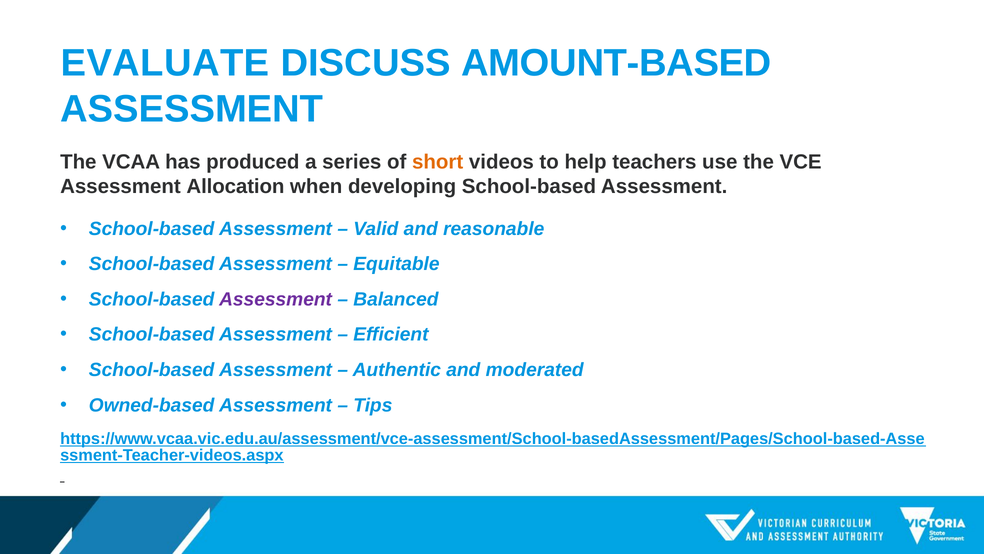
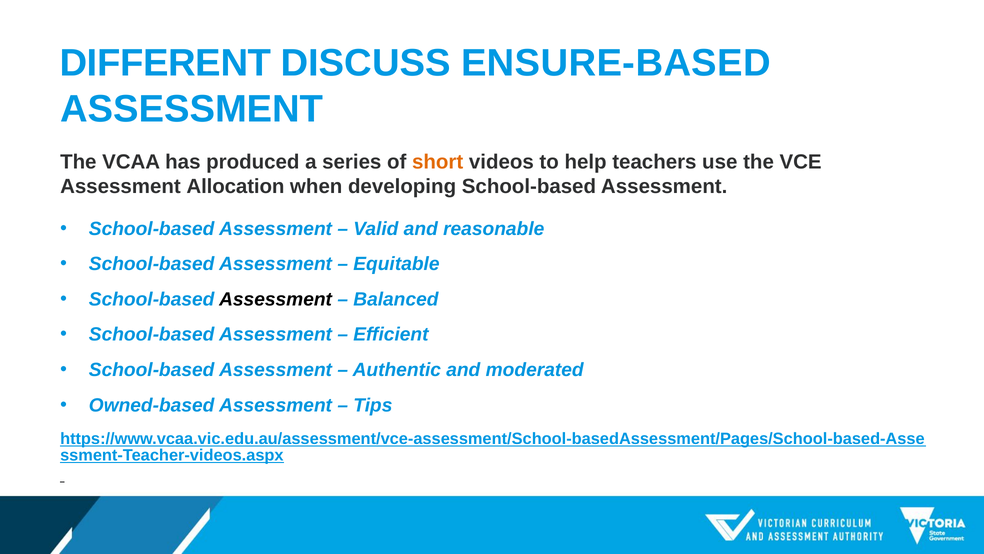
EVALUATE: EVALUATE -> DIFFERENT (165, 63)
AMOUNT-BASED: AMOUNT-BASED -> ENSURE-BASED (616, 63)
Assessment colour: purple -> black (276, 299)
